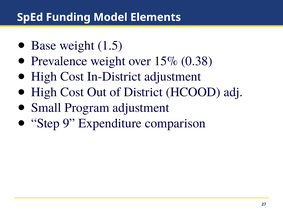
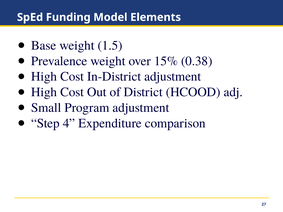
9: 9 -> 4 (69, 123)
